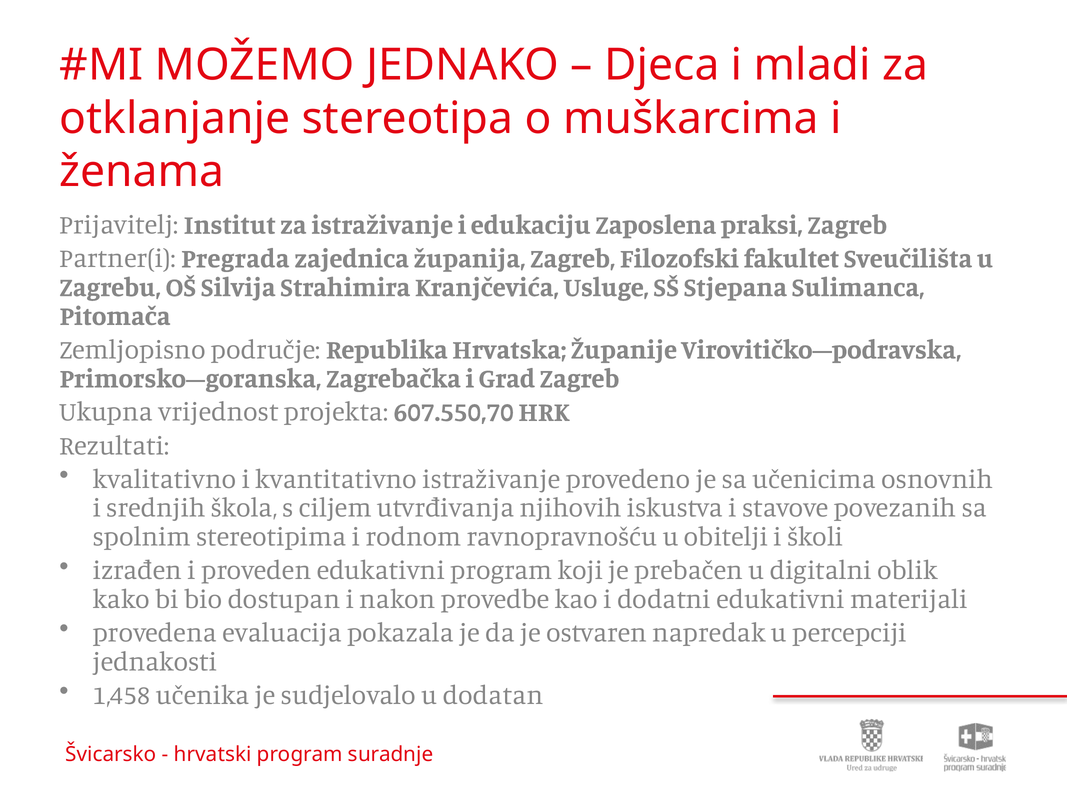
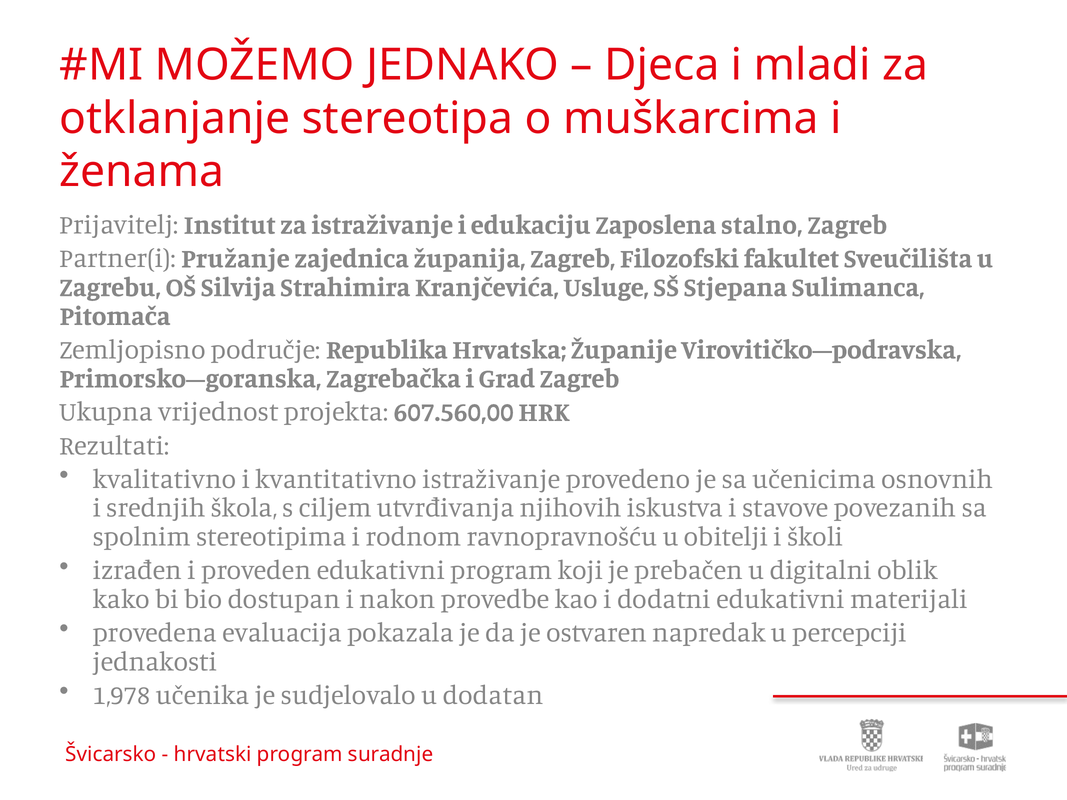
praksi: praksi -> stalno (762, 225)
Pregrada: Pregrada -> Pružanje (235, 259)
607.550,70: 607.550,70 -> 607.560,00 (454, 412)
1,458: 1,458 -> 1,978 (122, 696)
